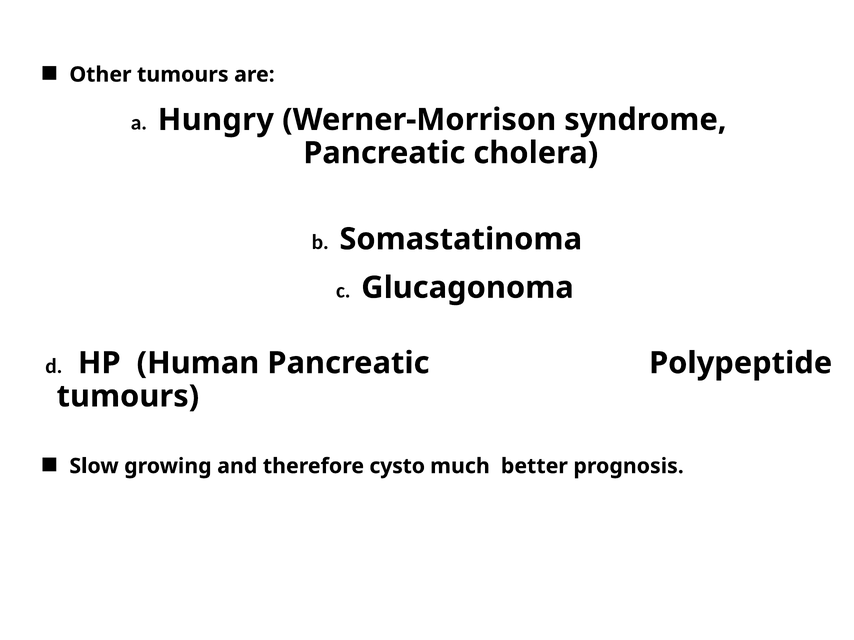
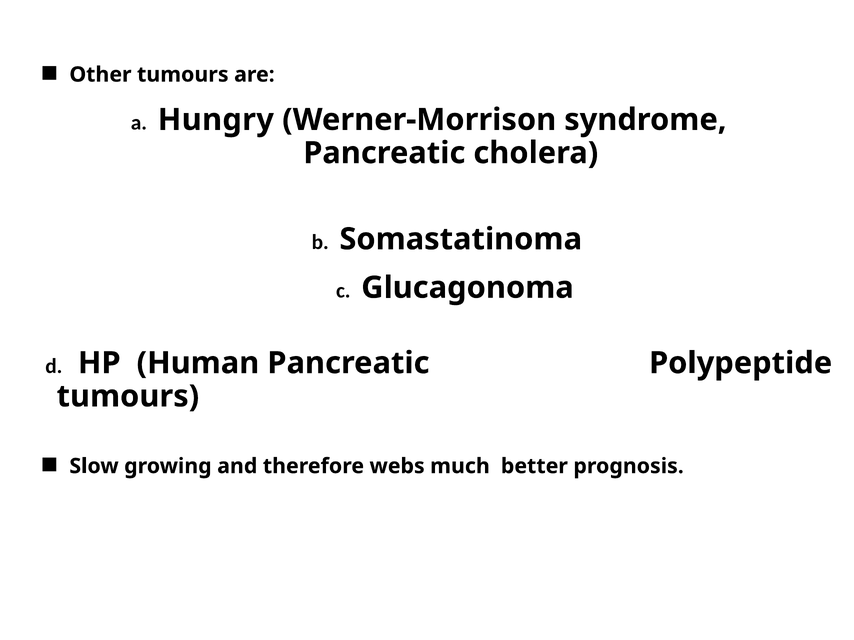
cysto: cysto -> webs (397, 466)
